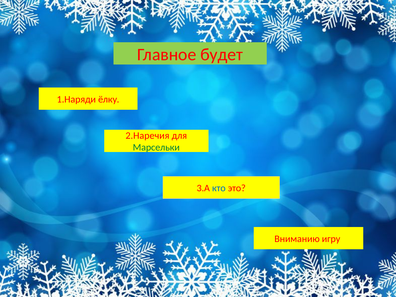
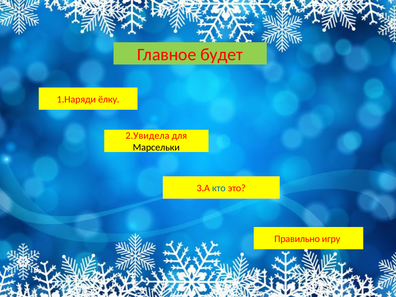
2.Наречия: 2.Наречия -> 2.Увидела (147, 136)
Марсельки colour: green -> black (156, 147)
Вниманию: Вниманию -> Правильно (297, 239)
